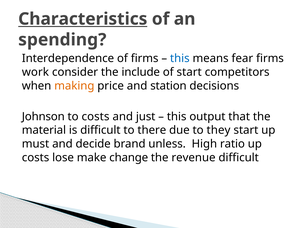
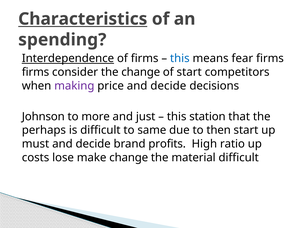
Interdependence underline: none -> present (68, 58)
work: work -> firms (36, 72)
the include: include -> change (141, 72)
making colour: orange -> purple (74, 86)
price and station: station -> decide (168, 86)
to costs: costs -> more (96, 117)
output: output -> station (207, 117)
material: material -> perhaps (44, 130)
there: there -> same (152, 130)
they: they -> then (219, 130)
unless: unless -> profits (167, 144)
revenue: revenue -> material (194, 158)
